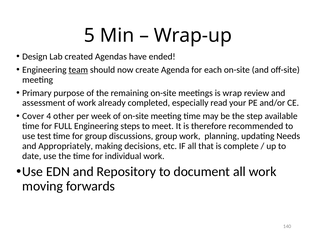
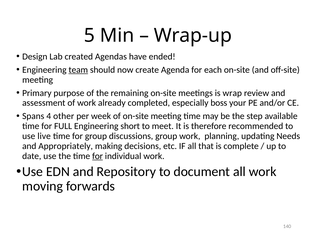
read: read -> boss (219, 103)
Cover: Cover -> Spans (33, 116)
steps: steps -> short (130, 126)
test: test -> live (44, 136)
for underline: none -> present (98, 156)
